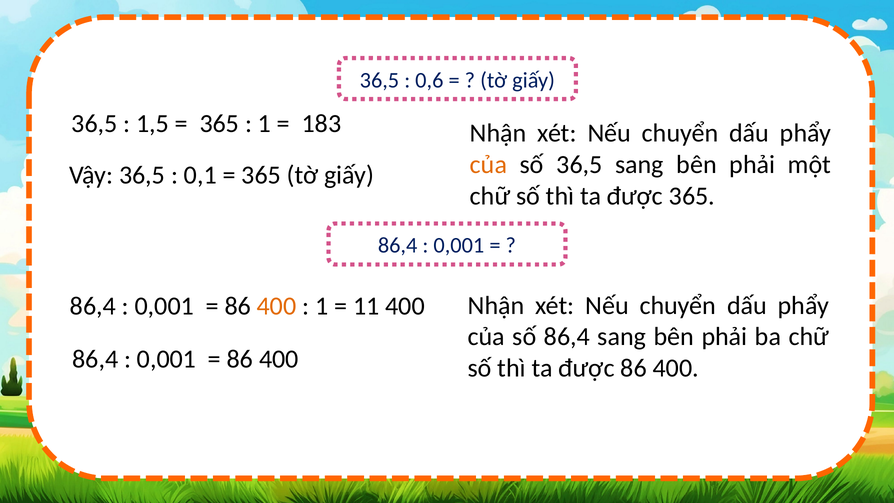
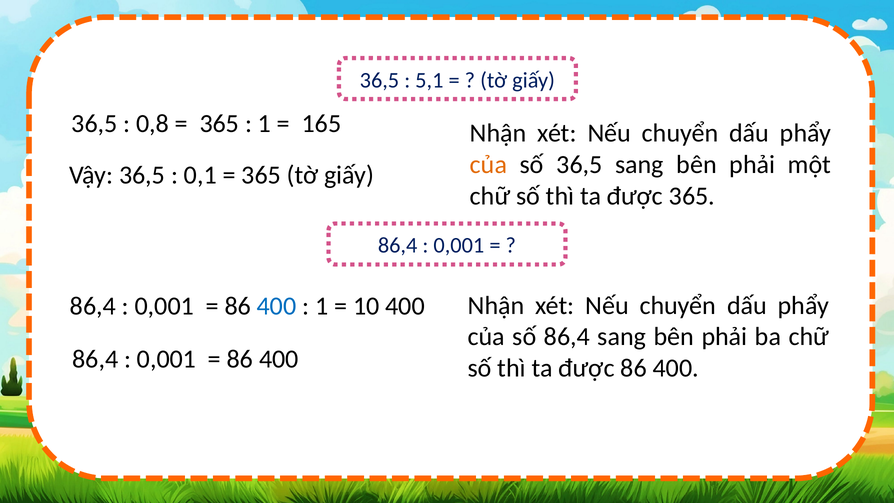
0,6: 0,6 -> 5,1 (429, 80)
1,5: 1,5 -> 0,8 (153, 124)
183: 183 -> 165 (321, 124)
400 colour: orange -> blue (277, 306)
11: 11 -> 10 (366, 306)
